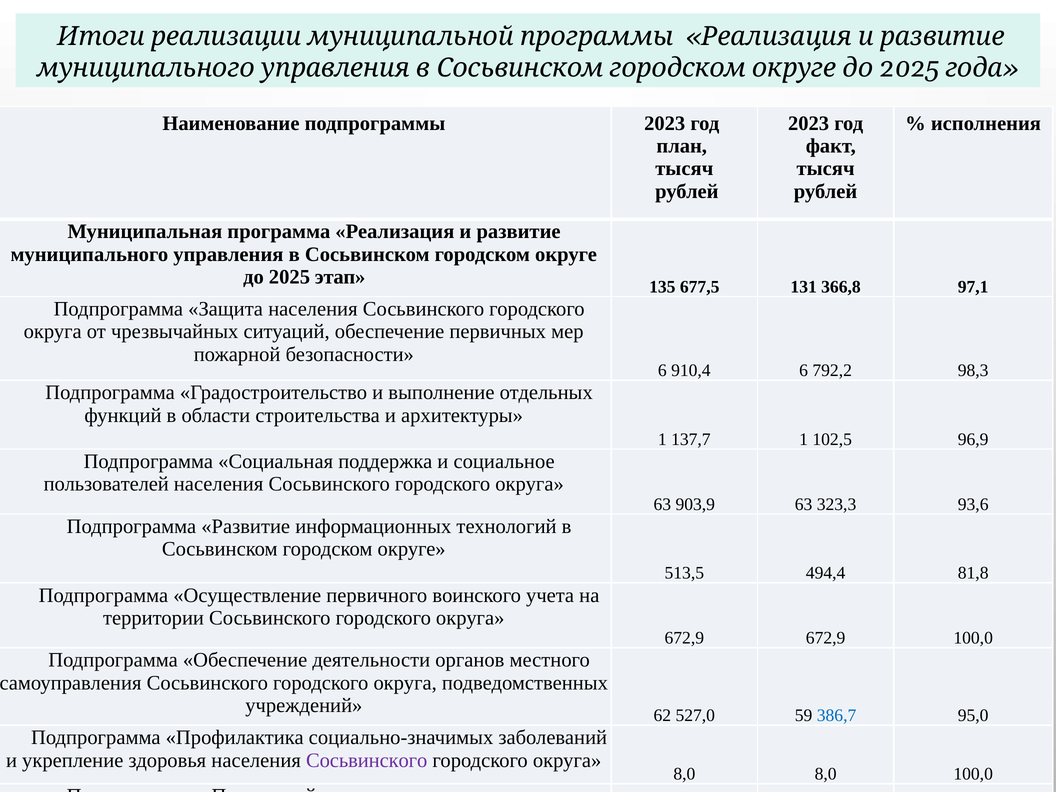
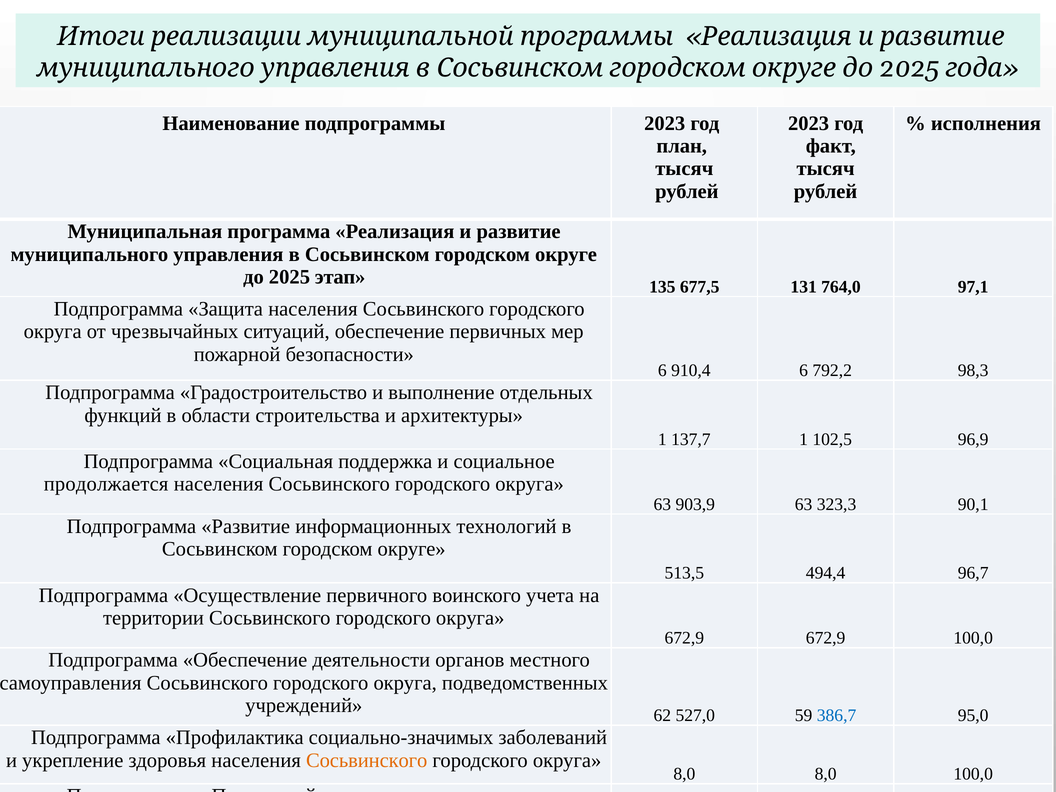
366,8: 366,8 -> 764,0 (841, 287)
пользователей: пользователей -> продолжается (106, 484)
93,6: 93,6 -> 90,1 (973, 504)
81,8: 81,8 -> 96,7 (973, 573)
Сосьвинского colour: purple -> orange (367, 760)
